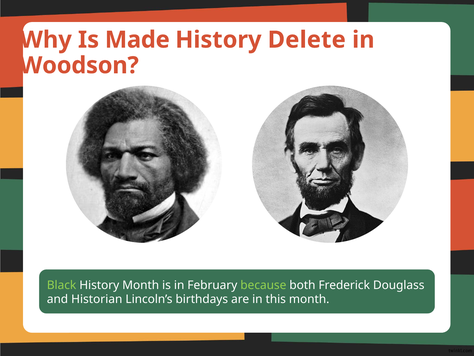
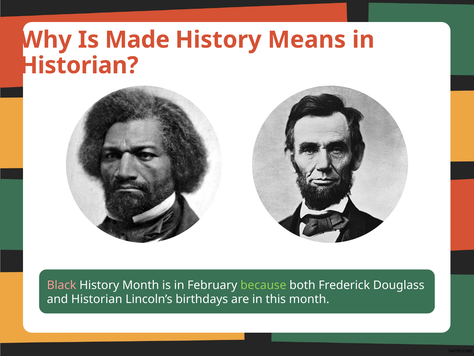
Delete: Delete -> Means (307, 40)
Woodson: Woodson -> Historian (79, 65)
Black colour: light green -> pink (62, 285)
